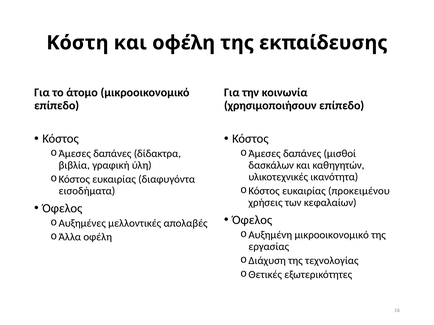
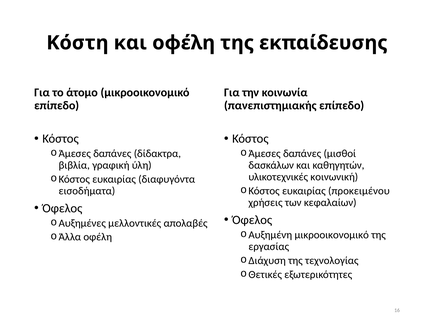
χρησιμοποιήσουν: χρησιμοποιήσουν -> πανεπιστημιακής (270, 106)
ικανότητα: ικανότητα -> κοινωνική (334, 177)
